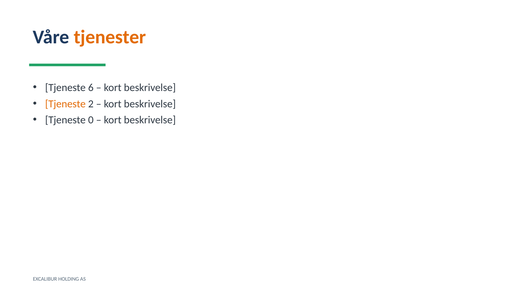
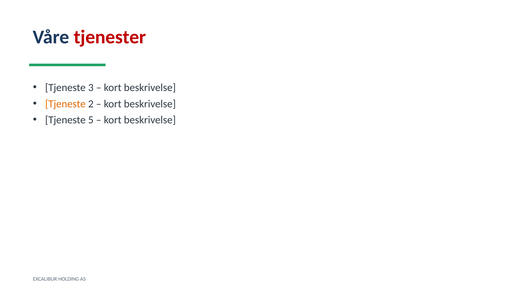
tjenester colour: orange -> red (110, 37)
6: 6 -> 3 (91, 88)
0: 0 -> 5 (91, 120)
